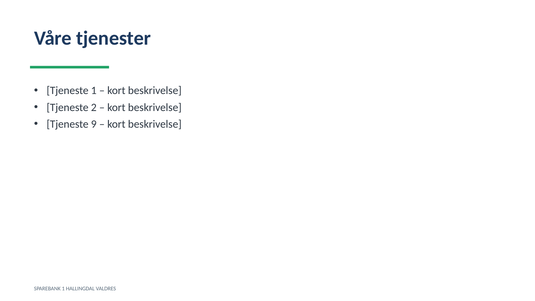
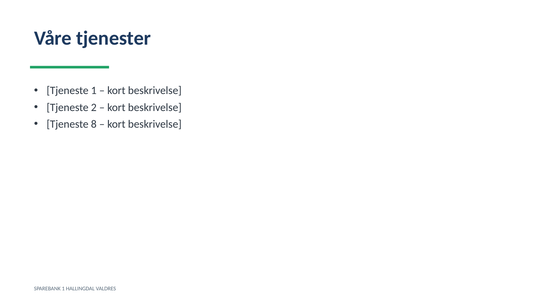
9: 9 -> 8 (94, 124)
